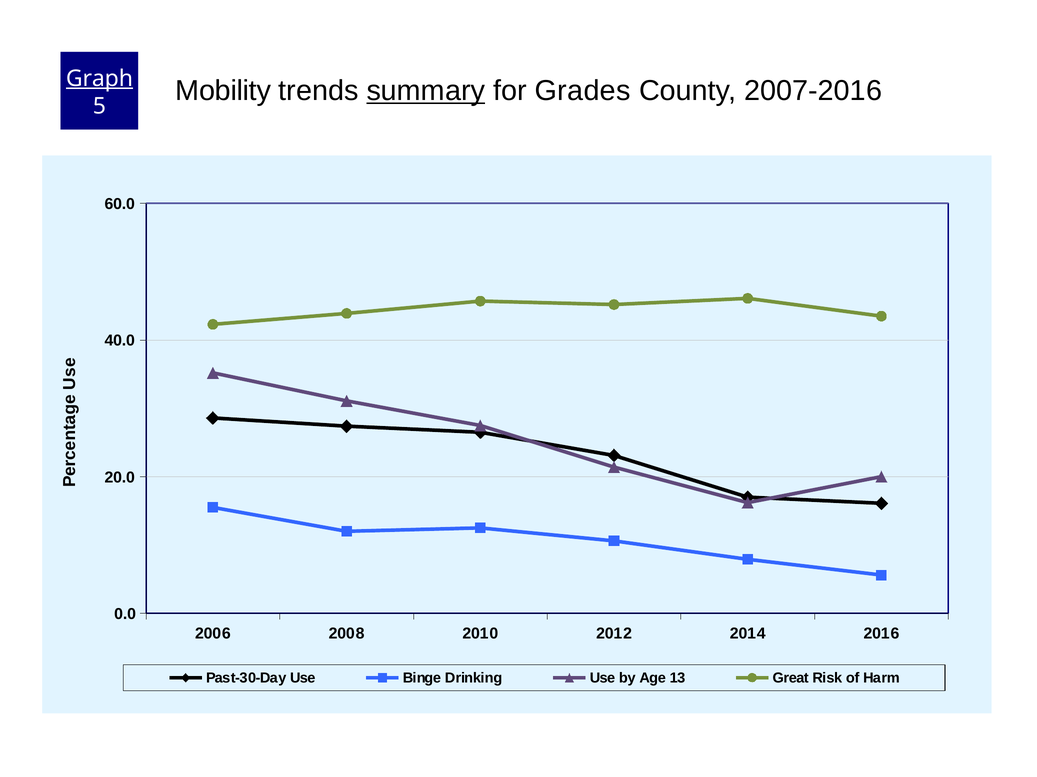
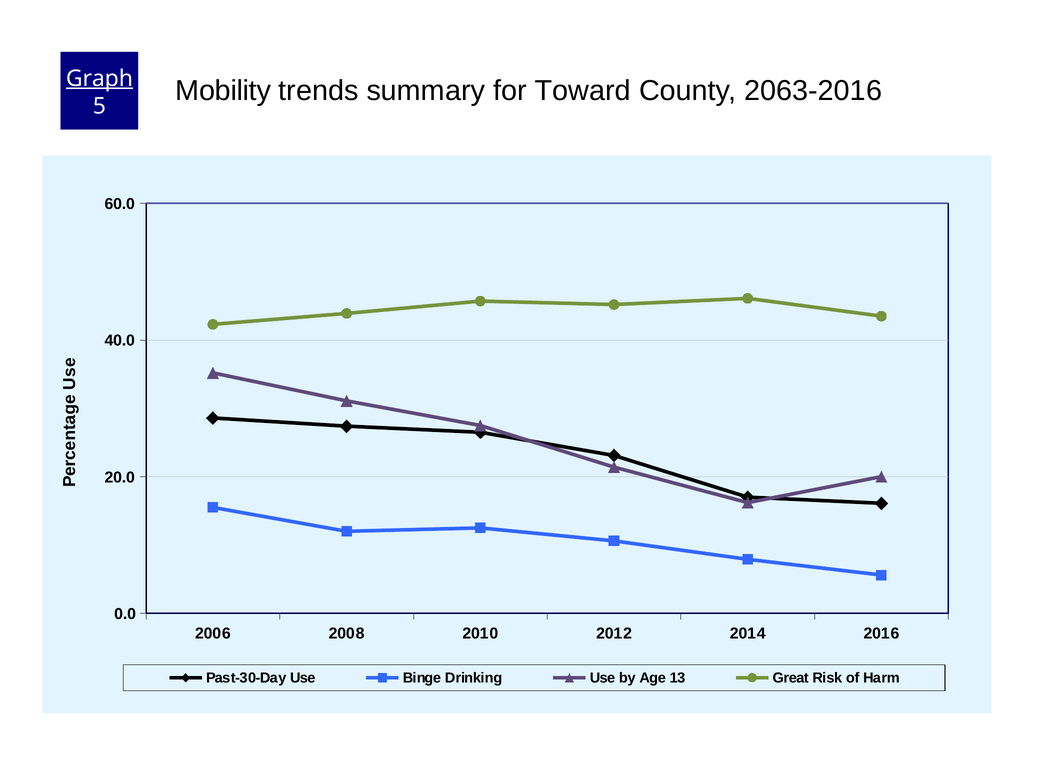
summary underline: present -> none (426, 91)
Grades: Grades -> Toward (583, 91)
2007-2016: 2007-2016 -> 2063-2016 (813, 91)
